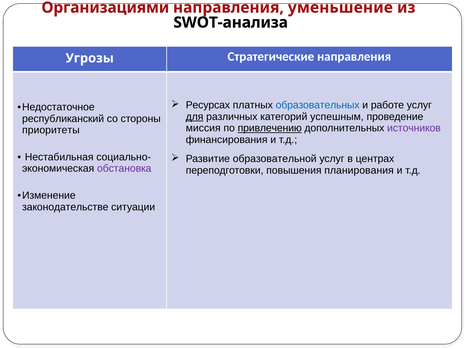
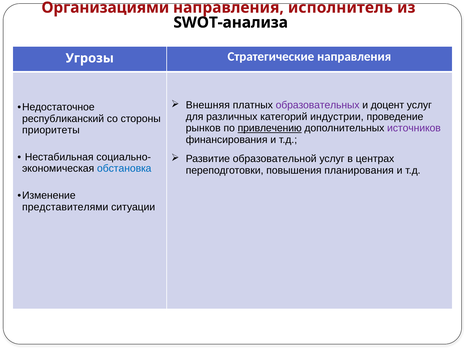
уменьшение: уменьшение -> исполнитель (340, 8)
Ресурсах: Ресурсах -> Внешняя (208, 105)
образовательных colour: blue -> purple (318, 105)
работе: работе -> доцент (387, 105)
для underline: present -> none (195, 117)
успешным: успешным -> индустрии (337, 117)
миссия: миссия -> рынков (203, 128)
обстановка colour: purple -> blue (124, 168)
законодательстве: законодательстве -> представителями (65, 207)
